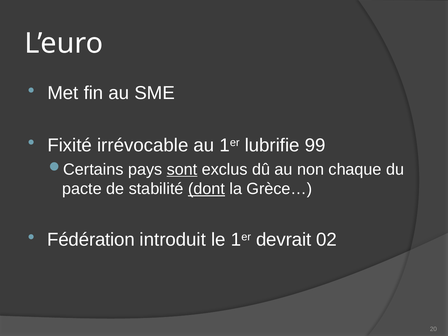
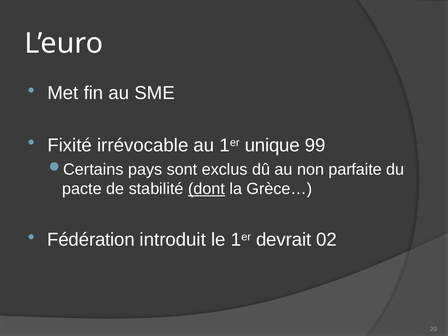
lubrifie: lubrifie -> unique (272, 145)
sont underline: present -> none (182, 169)
chaque: chaque -> parfaite (355, 169)
